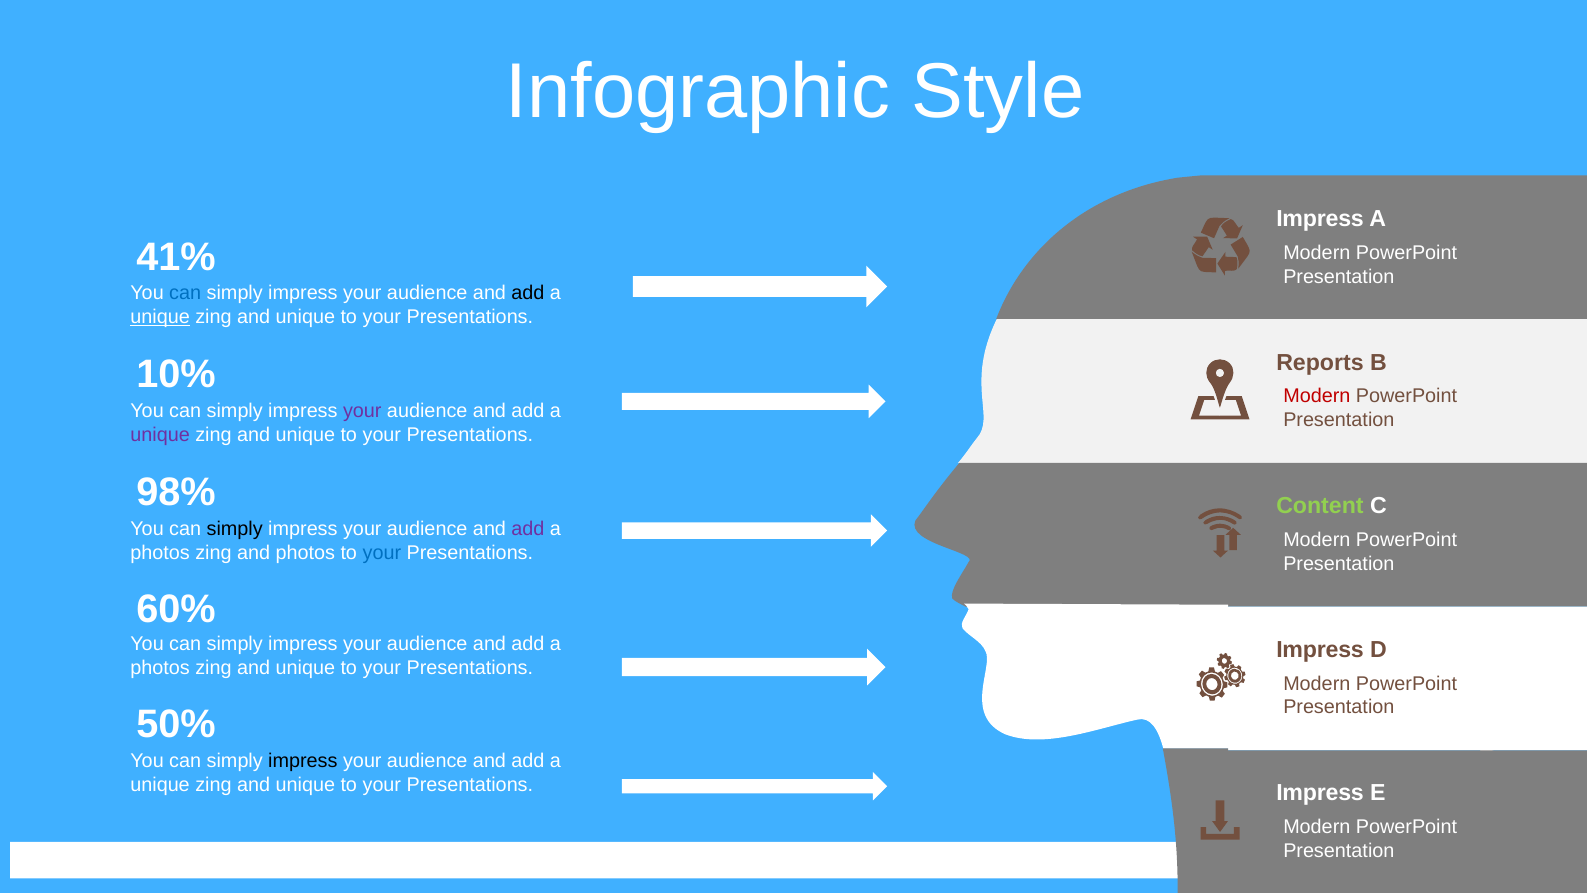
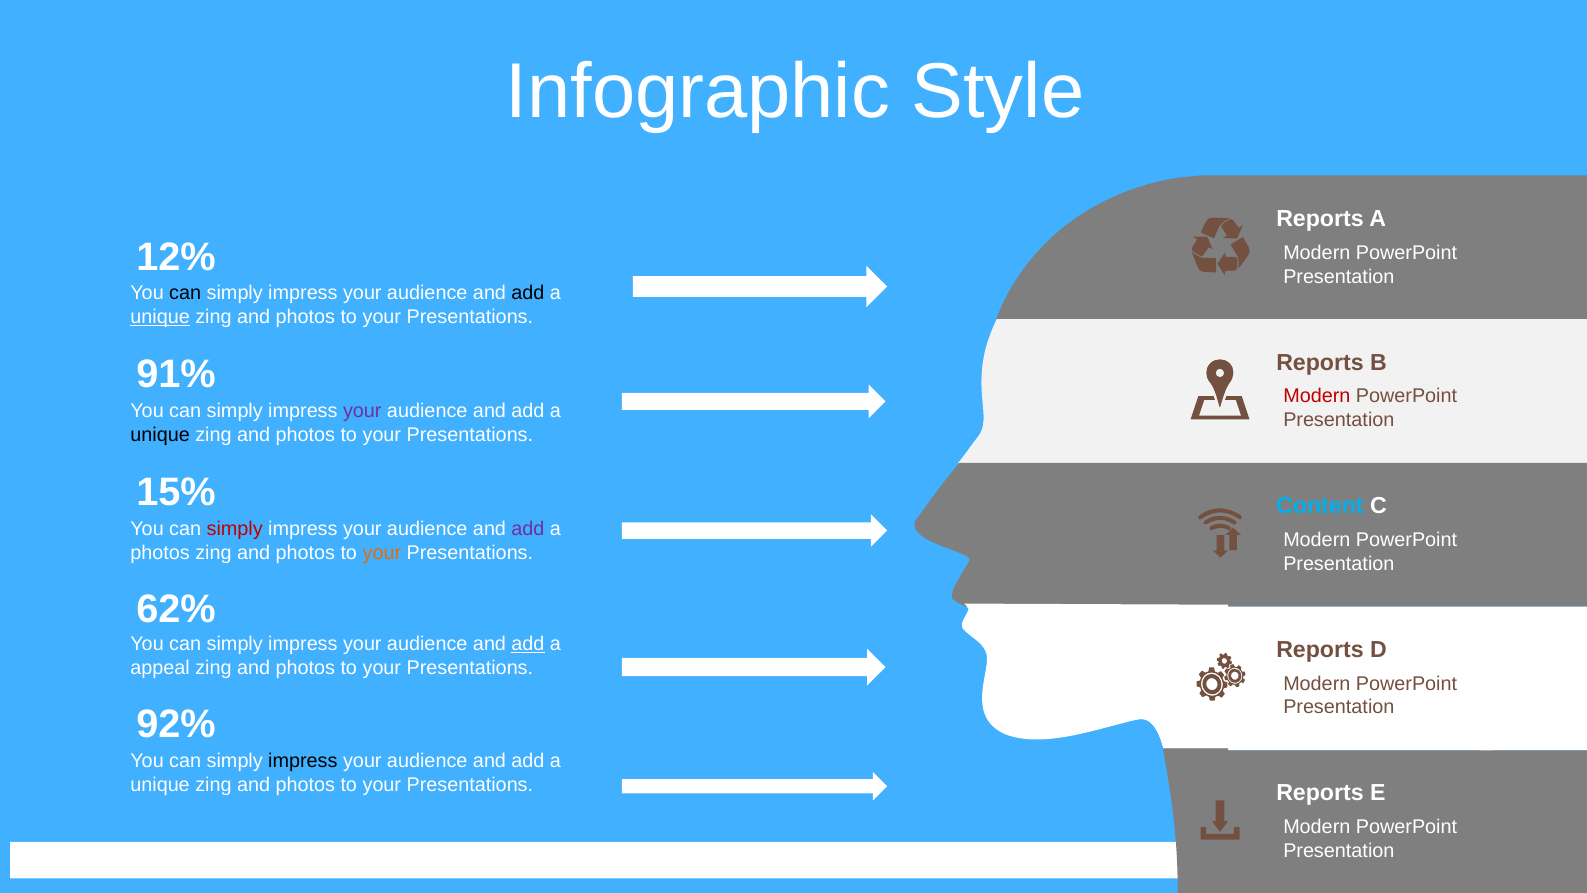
Impress: Impress -> Reports (1320, 219)
41%: 41% -> 12% (176, 257)
can colour: blue -> black (185, 293)
unique: unique -> photos (305, 317)
10%: 10% -> 91% (176, 374)
unique colour: purple -> black (160, 435)
unique: unique -> photos (305, 435)
98%: 98% -> 15% (176, 492)
Content colour: light green -> light blue (1320, 506)
simply colour: black -> red (235, 529)
your colour: blue -> orange (382, 553)
60%: 60% -> 62% (176, 609)
add underline: none -> present (528, 644)
Impress: Impress -> Reports (1320, 650)
photos: photos -> appeal (160, 667)
unique: unique -> photos (305, 667)
50%: 50% -> 92% (176, 724)
unique: unique -> photos (305, 785)
Impress: Impress -> Reports (1320, 793)
